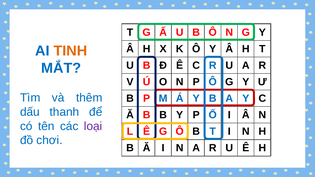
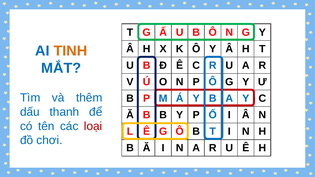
loại colour: purple -> red (93, 126)
